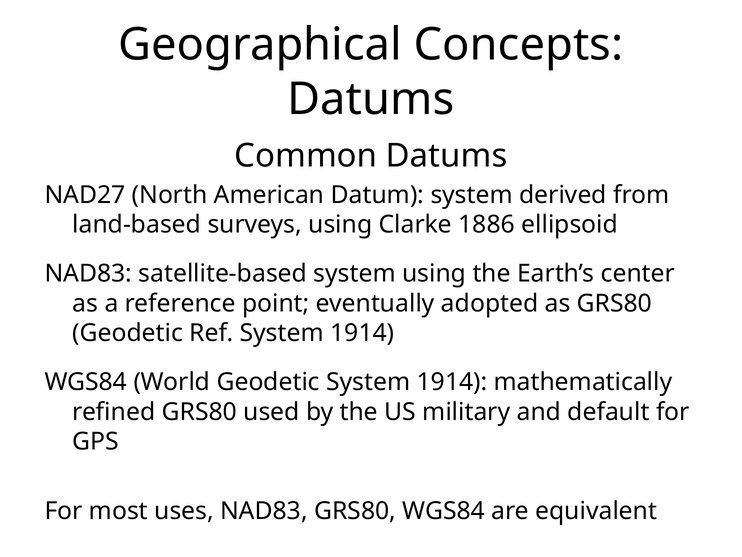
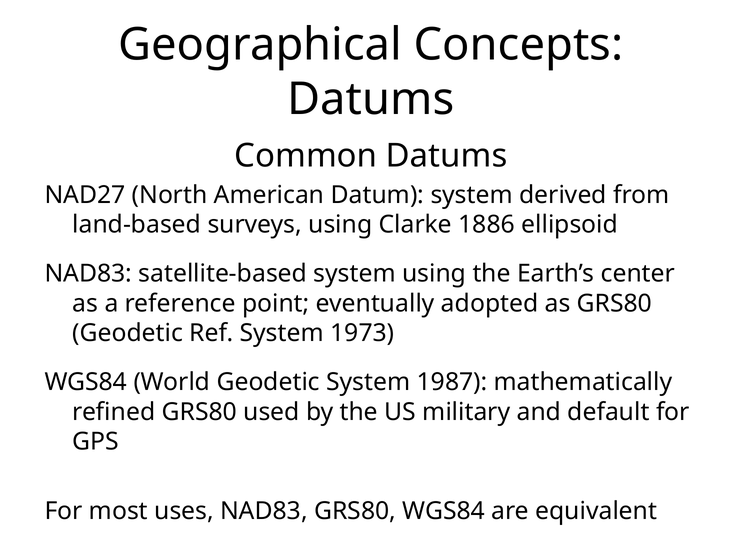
Ref System 1914: 1914 -> 1973 (362, 333)
Geodetic System 1914: 1914 -> 1987 (452, 382)
